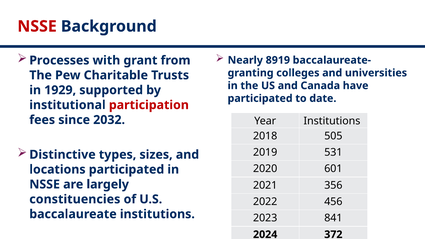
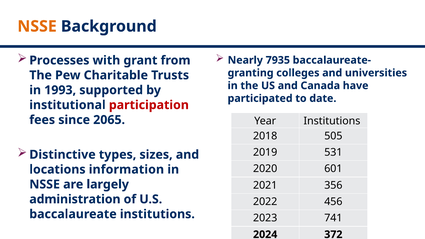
NSSE colour: red -> orange (37, 26)
8919: 8919 -> 7935 (278, 60)
1929: 1929 -> 1993 (60, 90)
2032: 2032 -> 2065 (109, 120)
locations participated: participated -> information (126, 170)
constituencies: constituencies -> administration (75, 199)
841: 841 -> 741 (333, 218)
